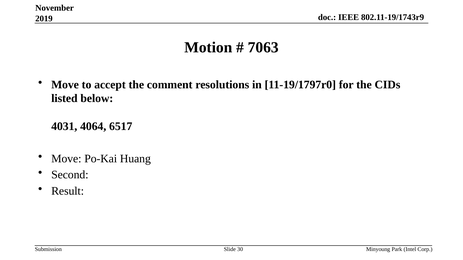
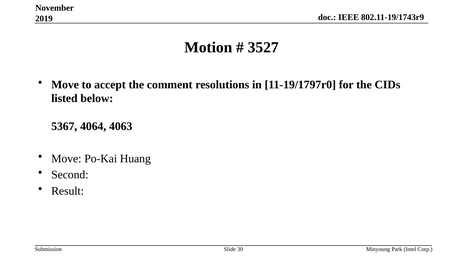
7063: 7063 -> 3527 (263, 47)
4031: 4031 -> 5367 (64, 126)
6517: 6517 -> 4063 (121, 126)
